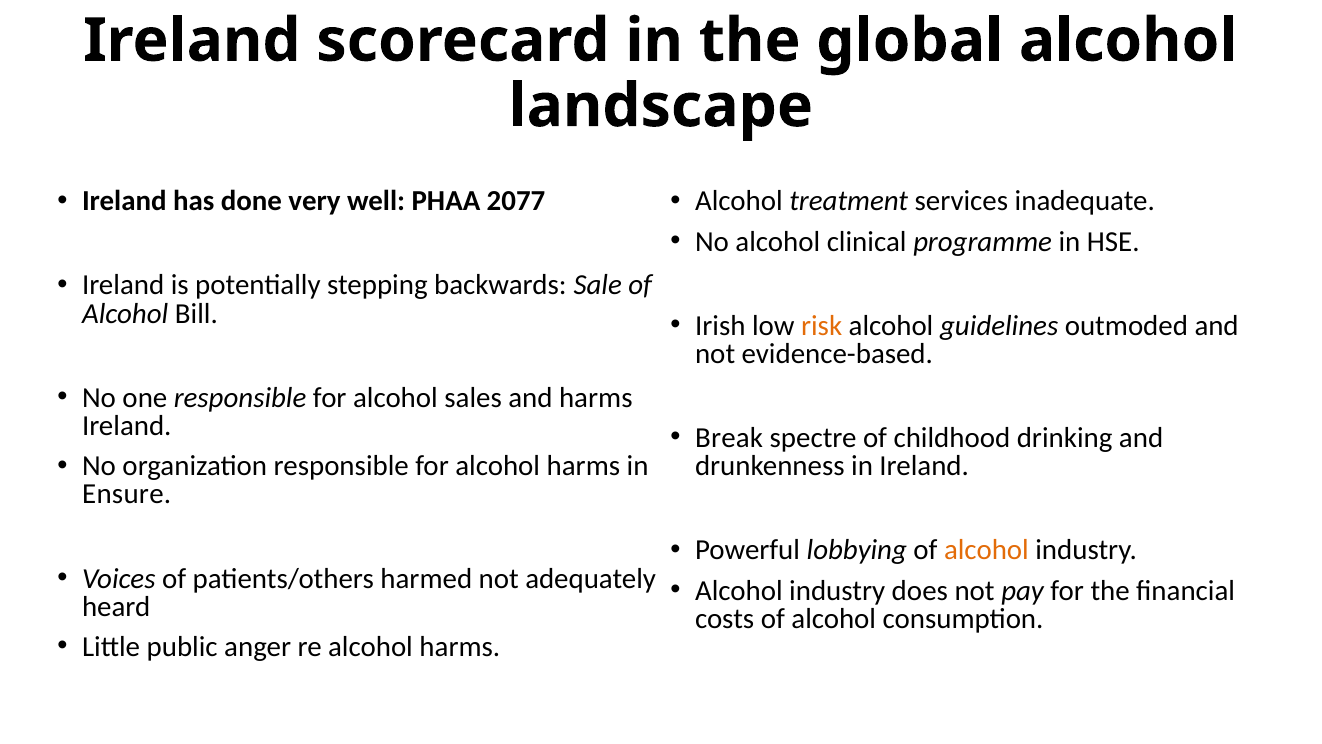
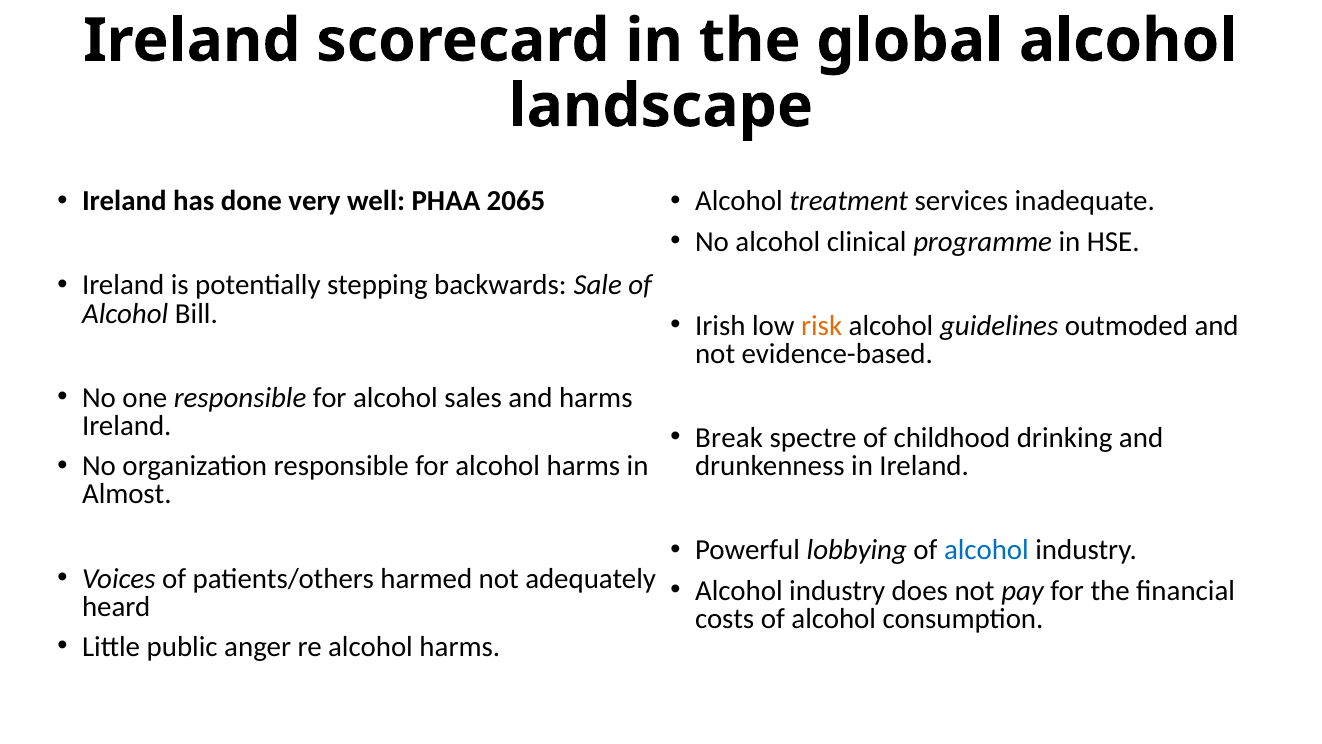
2077: 2077 -> 2065 (516, 201)
Ensure: Ensure -> Almost (127, 494)
alcohol colour: orange -> blue (986, 550)
